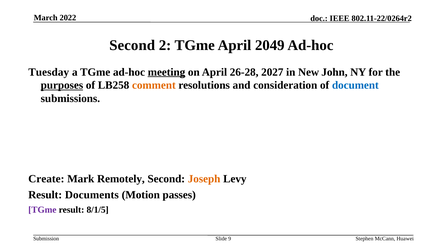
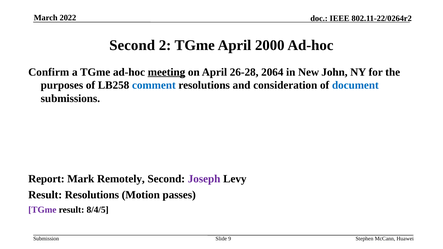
2049: 2049 -> 2000 (270, 45)
Tuesday: Tuesday -> Confirm (49, 72)
2027: 2027 -> 2064 (272, 72)
purposes underline: present -> none (62, 85)
comment colour: orange -> blue (154, 85)
Create: Create -> Report (46, 179)
Joseph colour: orange -> purple (204, 179)
Result Documents: Documents -> Resolutions (92, 195)
8/1/5: 8/1/5 -> 8/4/5 (98, 210)
